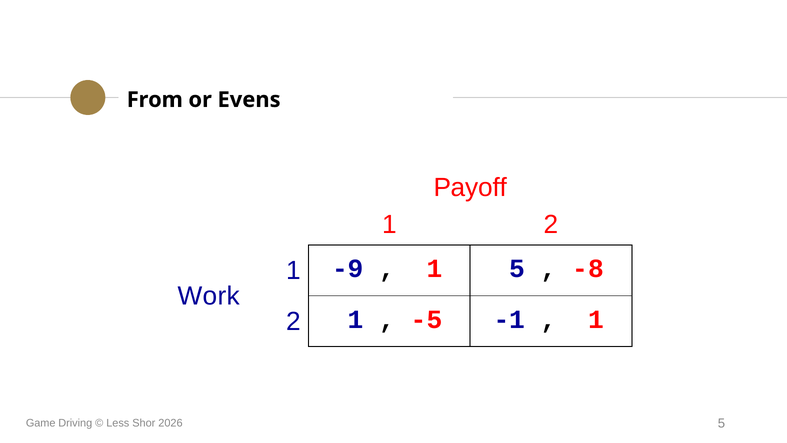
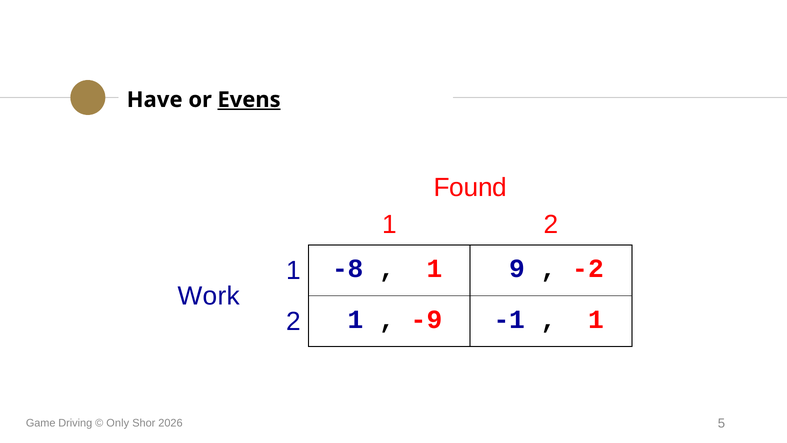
From: From -> Have (155, 100)
Evens underline: none -> present (249, 100)
Payoff: Payoff -> Found (470, 187)
-9: -9 -> -8 (348, 268)
1 5: 5 -> 9 (517, 268)
-8: -8 -> -2 (588, 268)
-5: -5 -> -9 (427, 319)
Less: Less -> Only (118, 423)
